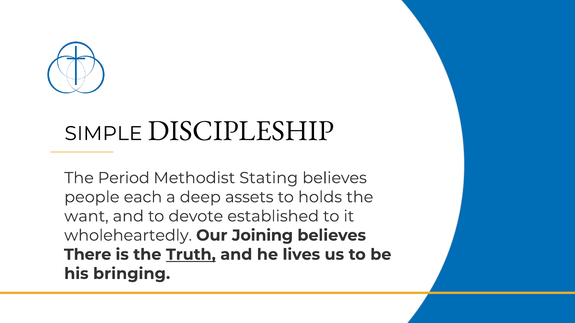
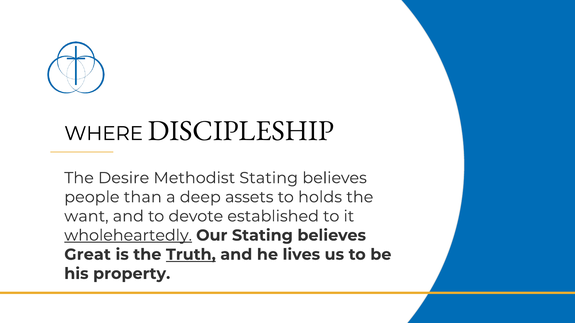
SIMPLE: SIMPLE -> WHERE (104, 134)
Period: Period -> Desire (124, 178)
each: each -> than (143, 197)
wholeheartedly underline: none -> present (128, 236)
Our Joining: Joining -> Stating (262, 236)
There: There -> Great (88, 255)
bringing: bringing -> property (132, 274)
